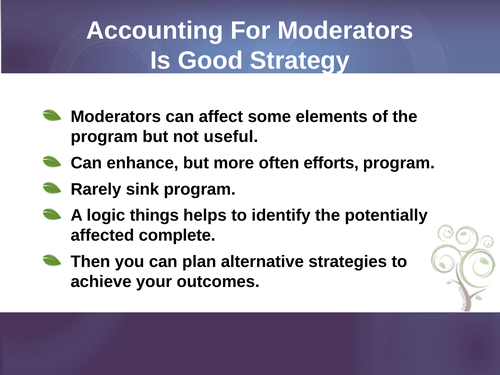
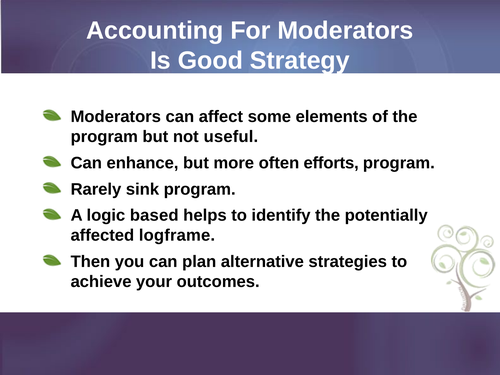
things: things -> based (154, 215)
complete: complete -> logframe (177, 235)
